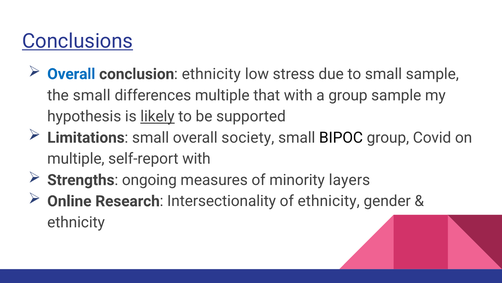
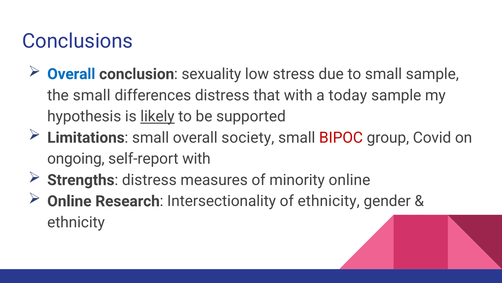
Conclusions underline: present -> none (78, 41)
conclusion ethnicity: ethnicity -> sexuality (211, 74)
differences multiple: multiple -> distress (222, 95)
a group: group -> today (348, 95)
BIPOC colour: black -> red (341, 137)
multiple: multiple -> ongoing (76, 159)
Strengths ongoing: ongoing -> distress (149, 180)
minority layers: layers -> online (349, 180)
